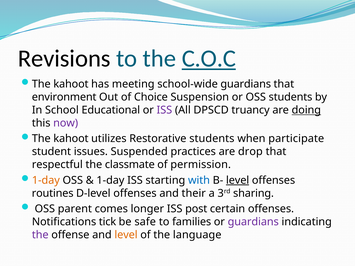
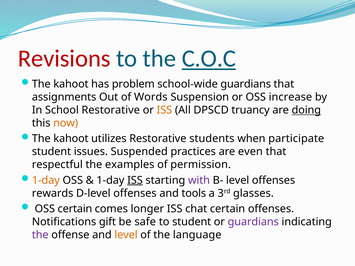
Revisions colour: black -> red (64, 59)
meeting: meeting -> problem (133, 84)
environment: environment -> assignments (64, 97)
Choice: Choice -> Words (151, 97)
OSS students: students -> increase (290, 97)
School Educational: Educational -> Restorative (111, 110)
ISS colour: purple -> orange (164, 110)
now colour: purple -> orange (66, 123)
drop: drop -> even (250, 152)
classmate: classmate -> examples (130, 165)
ISS underline: none -> present (135, 180)
with colour: blue -> purple (199, 180)
level underline: present -> none (238, 180)
routines: routines -> rewards (53, 193)
their: their -> tools (194, 193)
sharing: sharing -> glasses (253, 193)
OSS parent: parent -> certain (75, 209)
post: post -> chat (196, 209)
tick: tick -> gift (107, 222)
to families: families -> student (192, 222)
